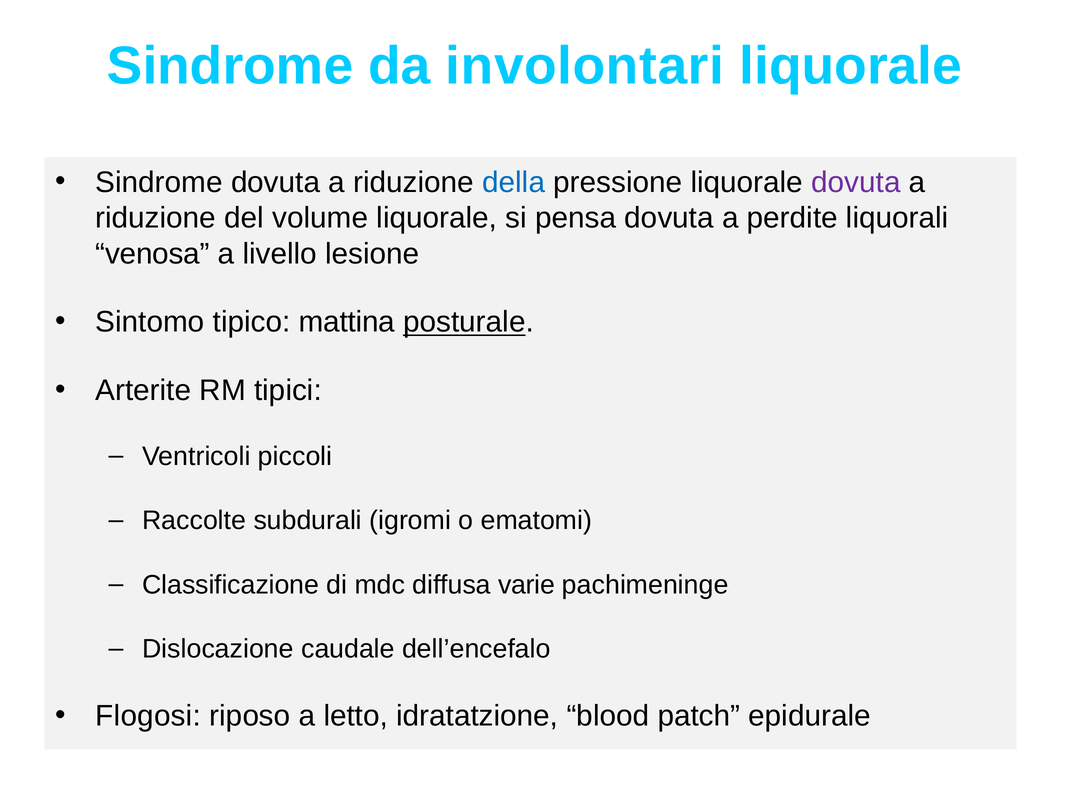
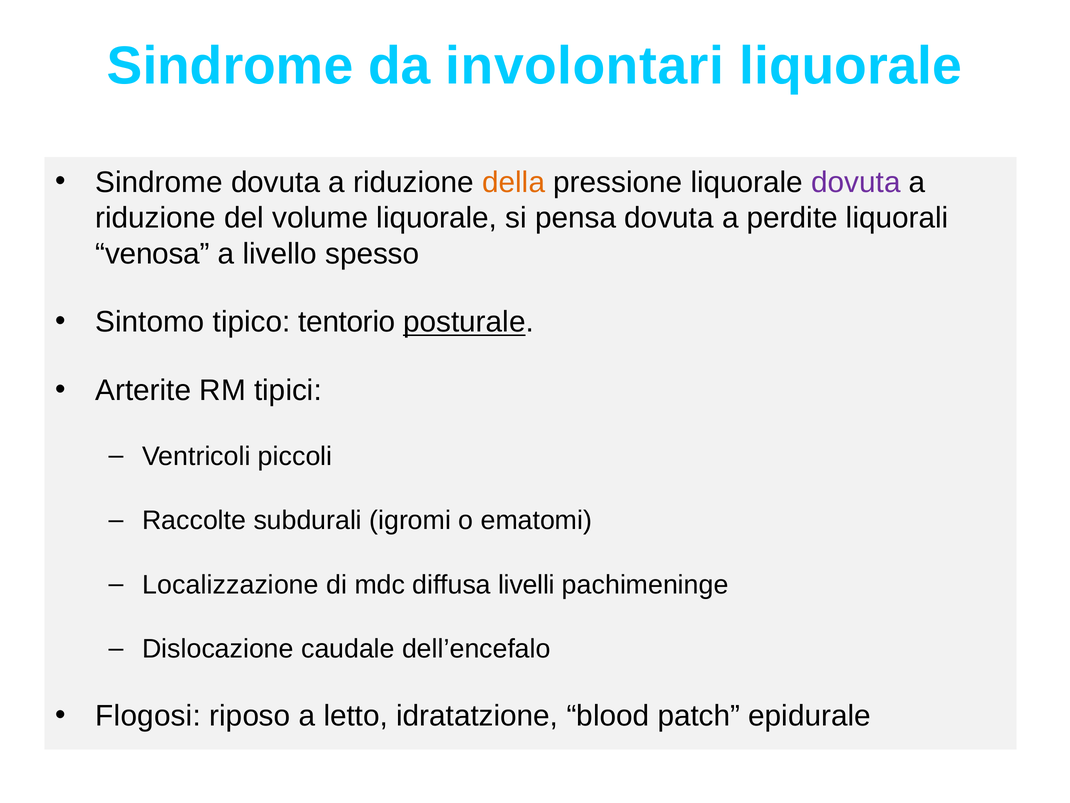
della colour: blue -> orange (514, 182)
lesione: lesione -> spesso (372, 254)
mattina: mattina -> tentorio (347, 322)
Classificazione: Classificazione -> Localizzazione (231, 585)
varie: varie -> livelli (527, 585)
